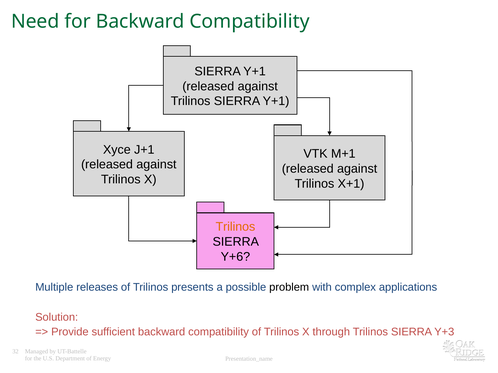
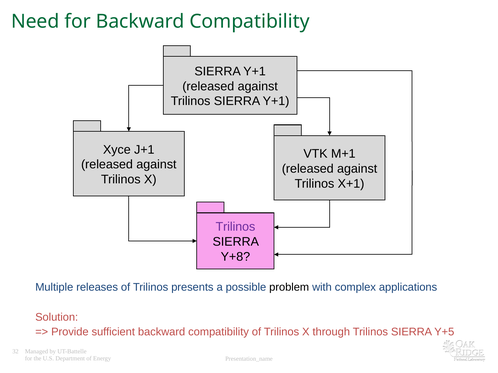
Trilinos colour: orange -> purple (235, 227)
Y+6: Y+6 -> Y+8 (235, 257)
Y+3: Y+3 -> Y+5 (444, 332)
